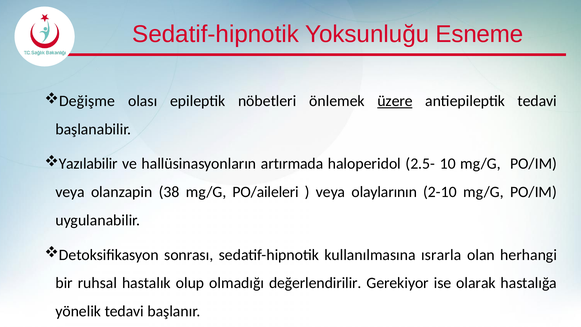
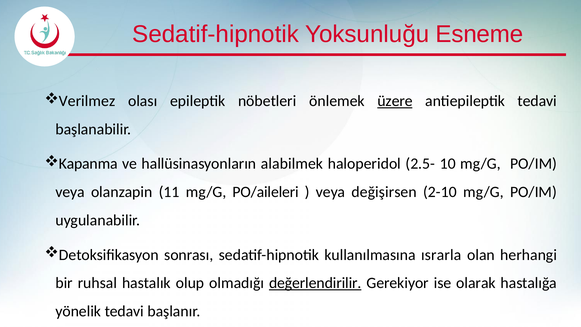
Değişme: Değişme -> Verilmez (87, 101)
Yazılabilir: Yazılabilir -> Kapanma (88, 164)
artırmada: artırmada -> alabilmek (292, 164)
38: 38 -> 11 (169, 192)
olaylarının: olaylarının -> değişirsen (384, 192)
değerlendirilir underline: none -> present (315, 283)
